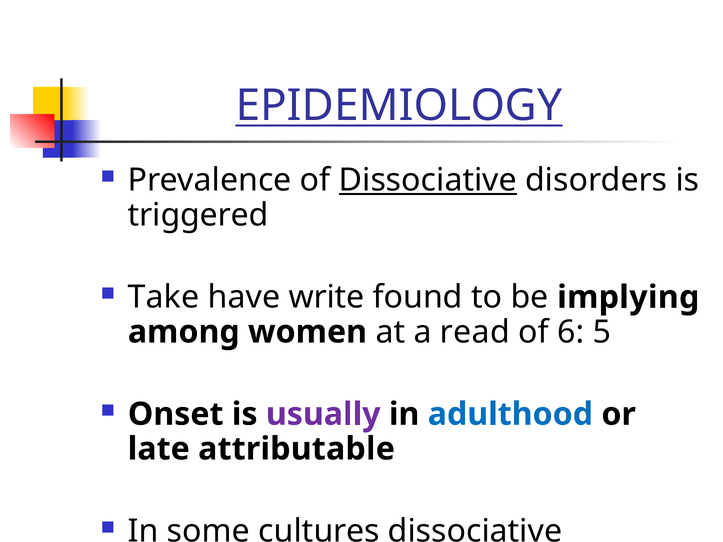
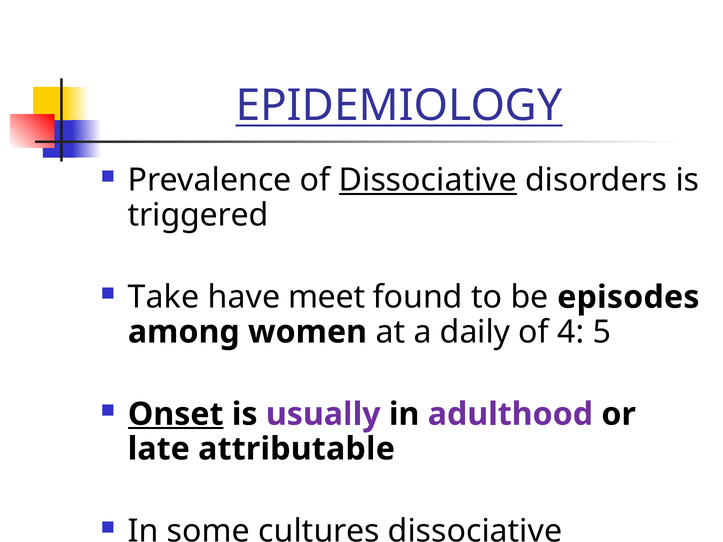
write: write -> meet (327, 297)
implying: implying -> episodes (628, 297)
read: read -> daily (475, 332)
6: 6 -> 4 (571, 332)
Onset underline: none -> present (176, 414)
adulthood colour: blue -> purple (510, 414)
